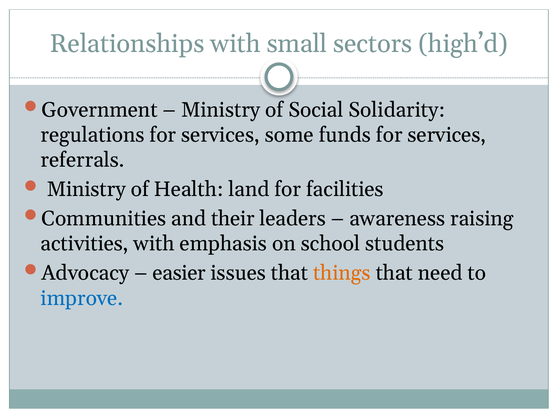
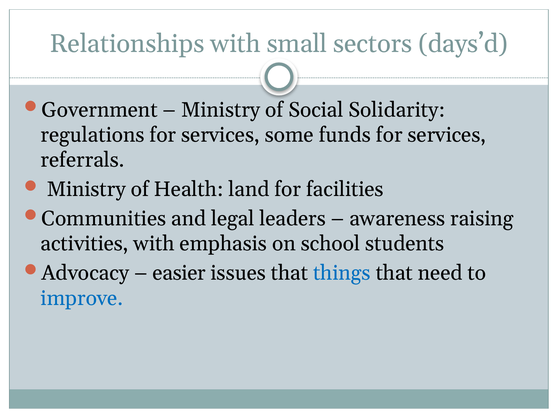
high’d: high’d -> days’d (463, 44)
their: their -> legal (233, 219)
things colour: orange -> blue (342, 273)
